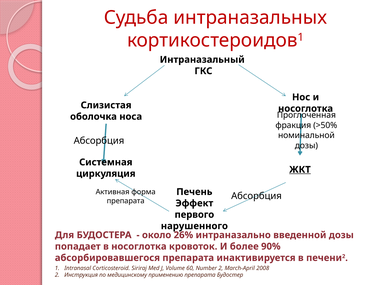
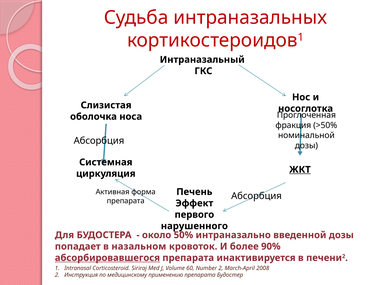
26%: 26% -> 50% (183, 235)
в носоглотка: носоглотка -> назальном (139, 246)
абсорбировавшегося underline: none -> present (107, 258)
